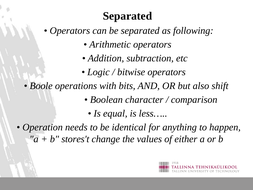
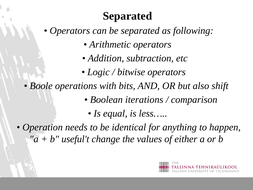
character: character -> iterations (144, 99)
stores't: stores't -> useful't (75, 139)
